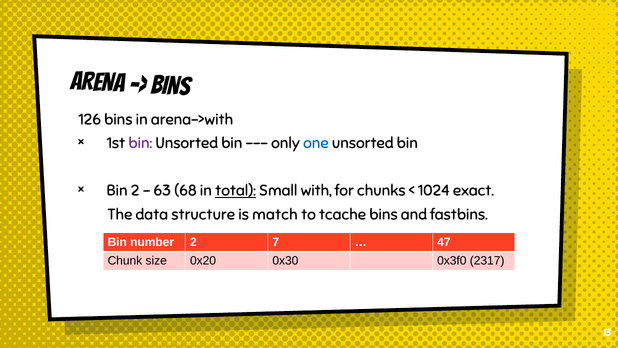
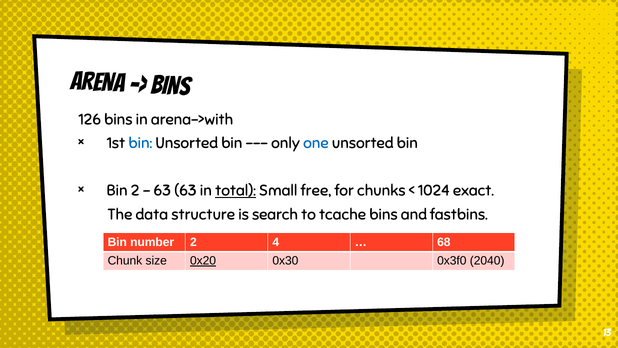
bin colour: purple -> blue (140, 143)
63 68: 68 -> 63 (185, 191)
with: with -> free (316, 191)
match: match -> search (275, 214)
7: 7 -> 4 (276, 242)
47: 47 -> 68 (444, 242)
0x20 underline: none -> present (203, 261)
2317: 2317 -> 2040 (487, 261)
